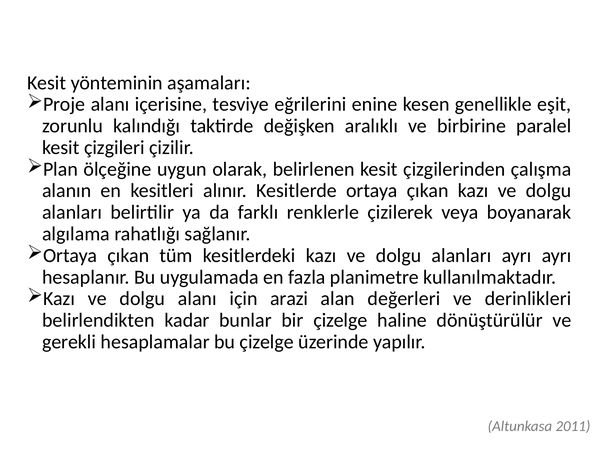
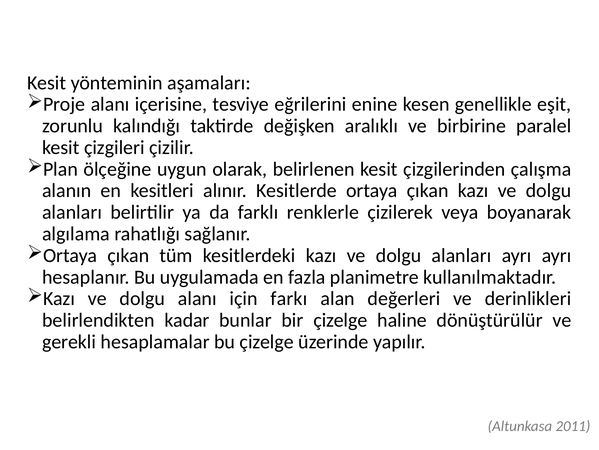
arazi: arazi -> farkı (289, 298)
